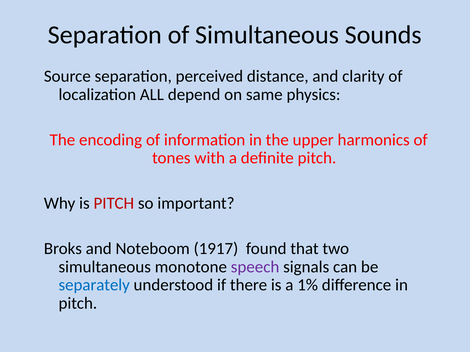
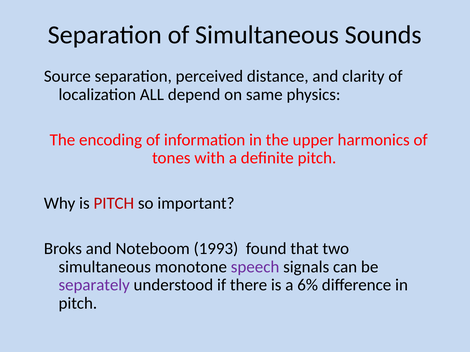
1917: 1917 -> 1993 (216, 249)
separately colour: blue -> purple (94, 285)
1%: 1% -> 6% (308, 285)
